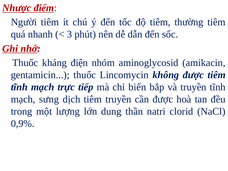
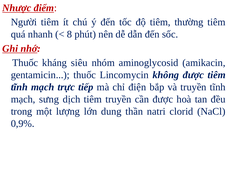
3: 3 -> 8 (69, 34)
điện: điện -> siêu (79, 63)
biến: biến -> điện (137, 87)
